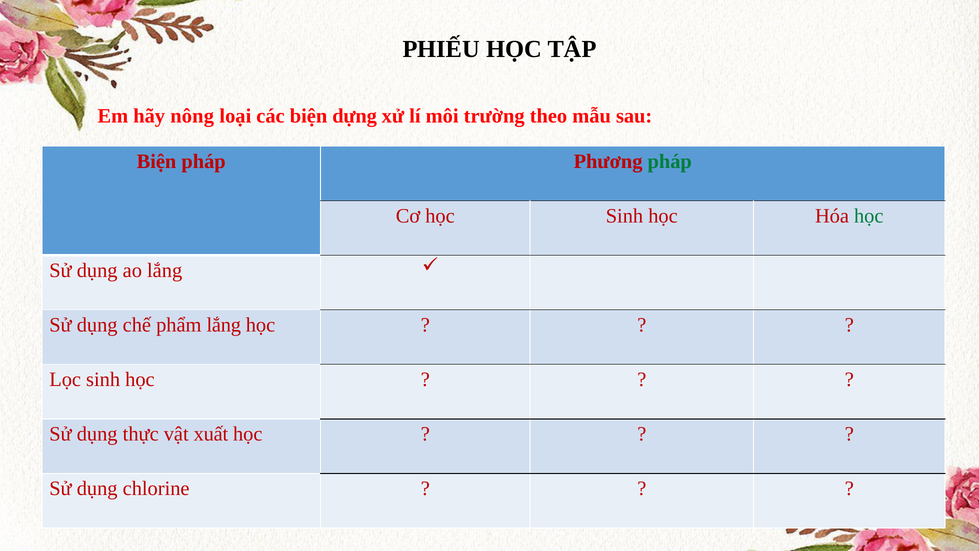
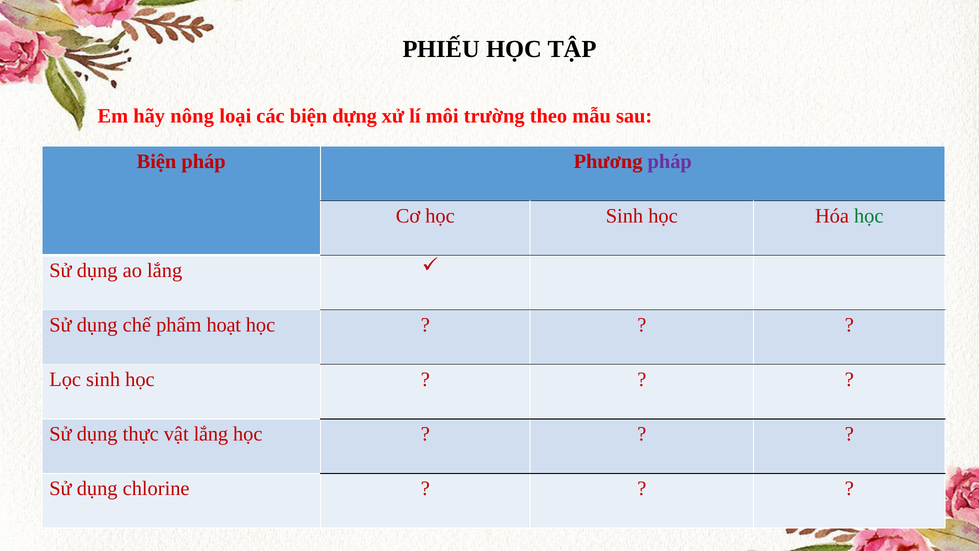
pháp colour: green -> purple (670, 161)
phẩm lắng: lắng -> hoạt (224, 325)
vật xuất: xuất -> lắng (211, 434)
